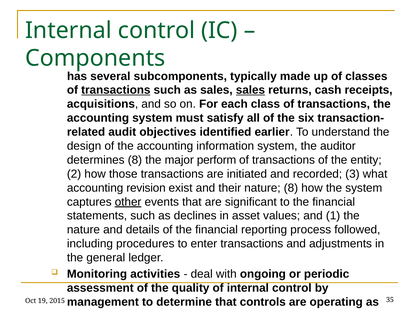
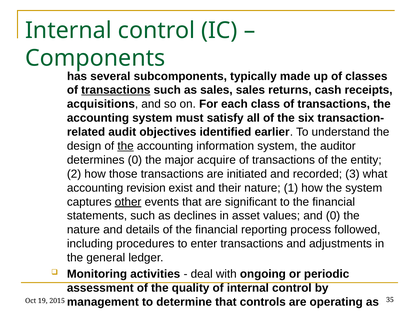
sales underline: present -> none (250, 90)
the underline: none -> present (126, 146)
determines 8: 8 -> 0 (135, 160)
perform: perform -> acquire (216, 160)
nature 8: 8 -> 1 (291, 188)
and 1: 1 -> 0 (333, 216)
